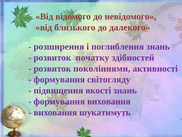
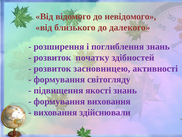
поколіннями: поколіннями -> засновницею (102, 68)
шукатимуть: шукатимуть -> здійснювали (105, 112)
